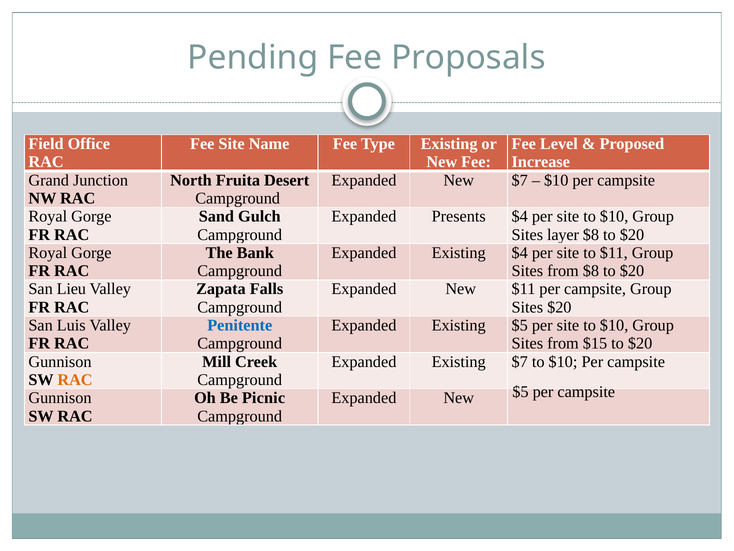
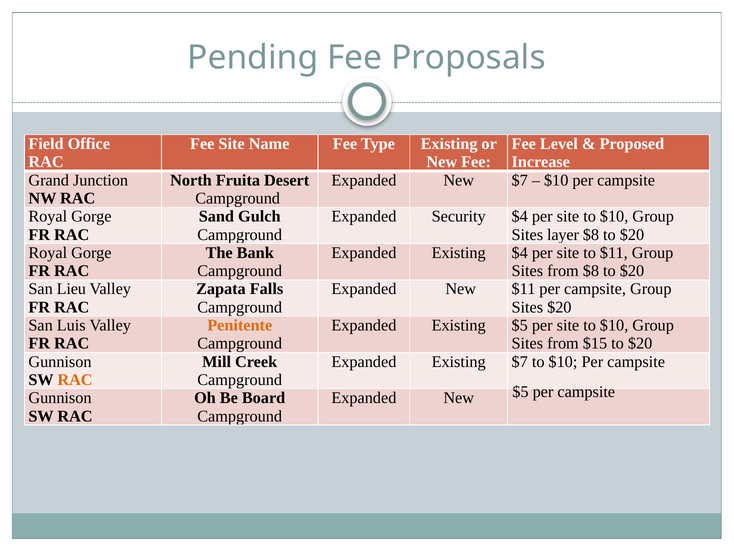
Presents: Presents -> Security (459, 216)
Penitente colour: blue -> orange (240, 325)
Picnic: Picnic -> Board (264, 398)
